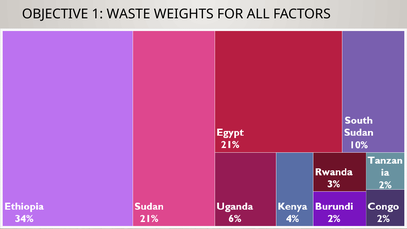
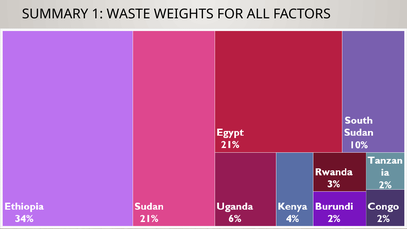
OBJECTIVE: OBJECTIVE -> SUMMARY (55, 14)
